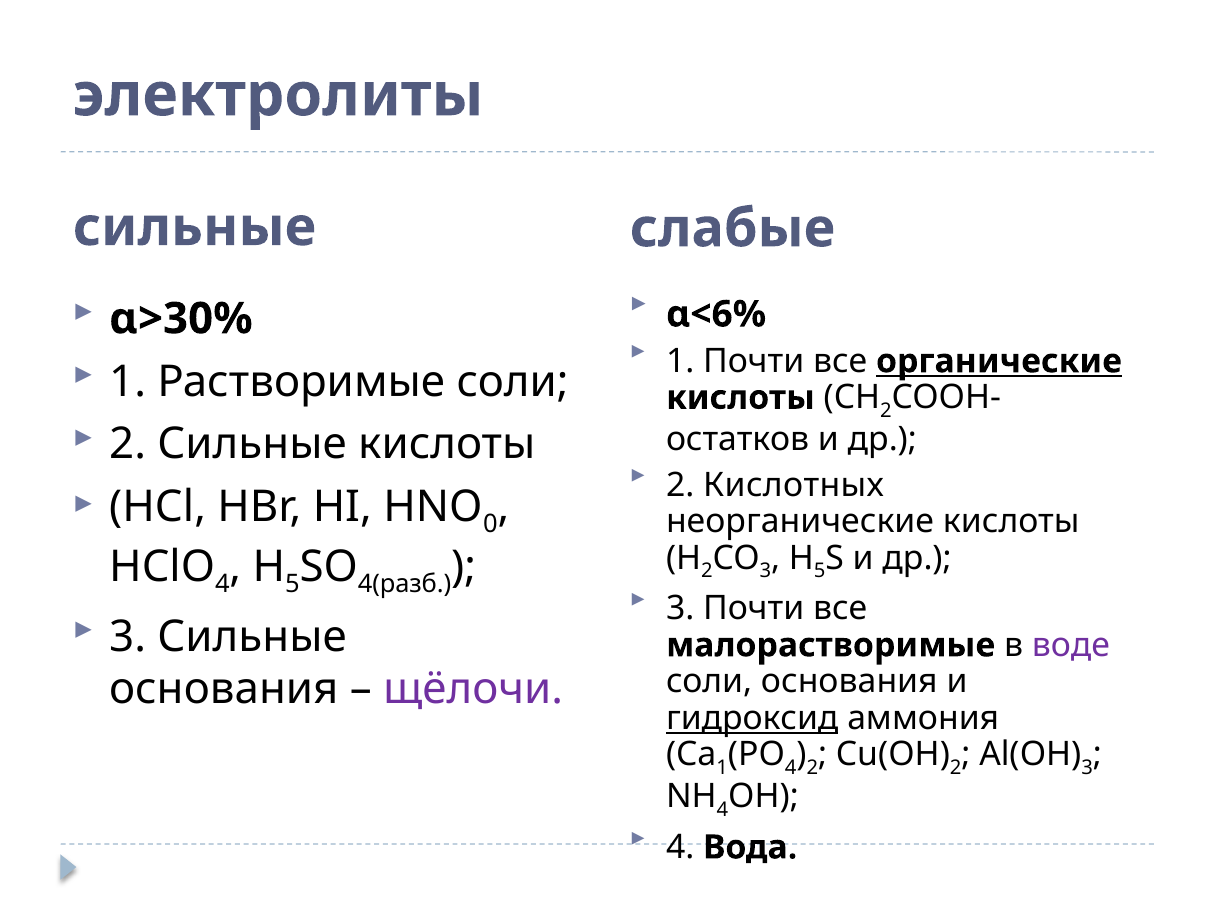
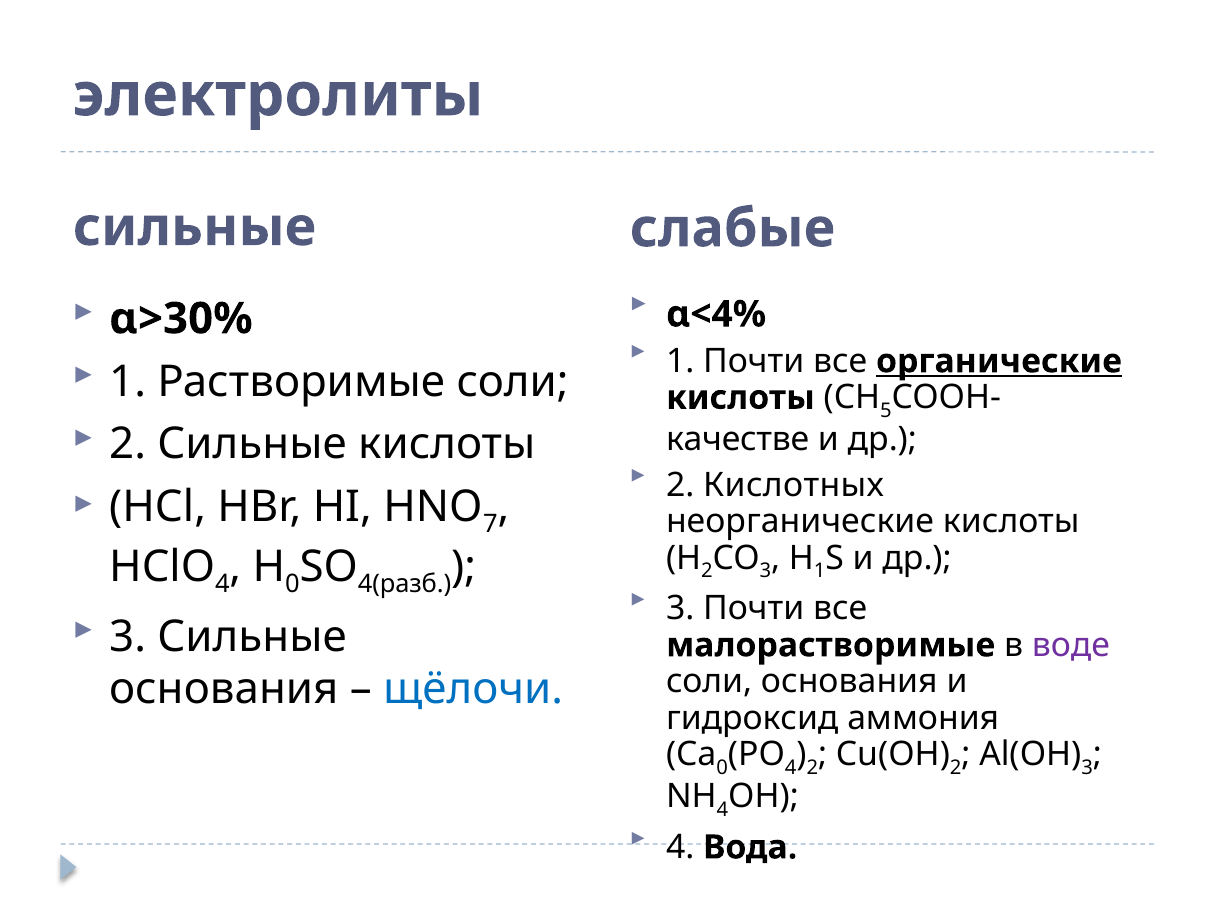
α<6%: α<6% -> α<4% (716, 314)
2: 2 -> 5 (886, 411)
остатков: остатков -> качестве (738, 440)
0: 0 -> 7 (490, 524)
5: 5 -> 1 (820, 571)
5: 5 -> 0 (292, 584)
щёлочи colour: purple -> blue (473, 690)
гидроксид underline: present -> none (752, 718)
1: 1 -> 0 (722, 768)
